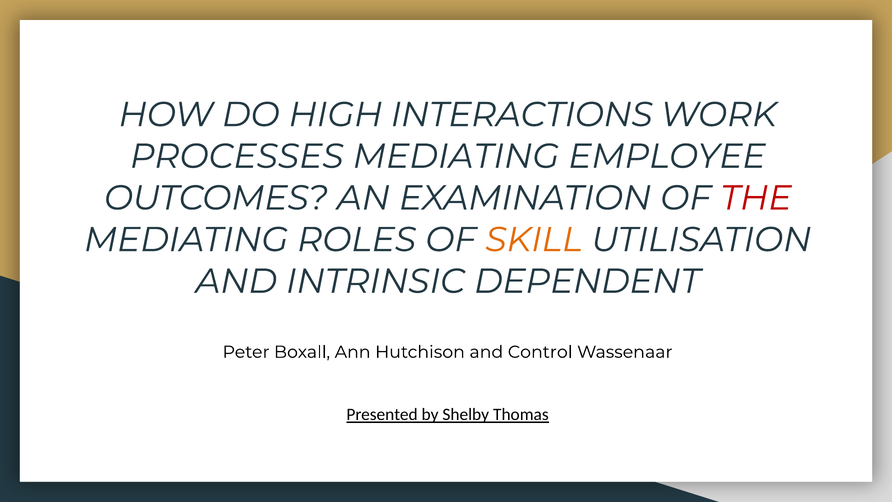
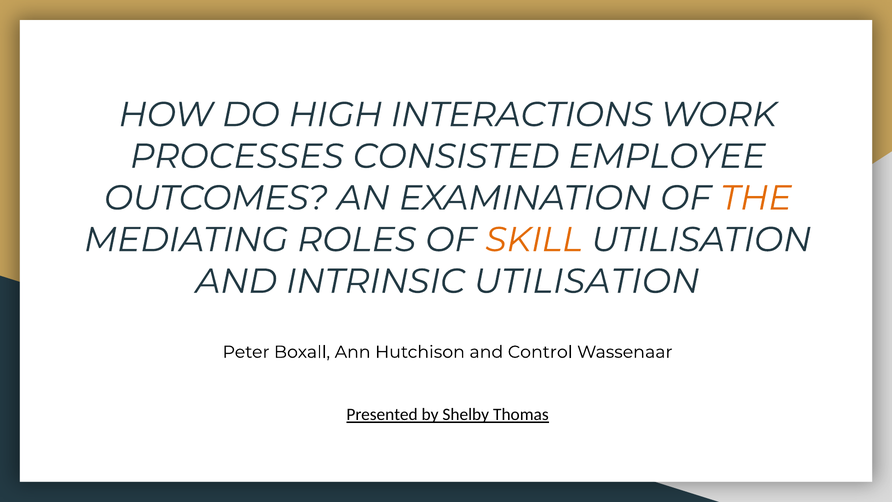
PROCESSES MEDIATING: MEDIATING -> CONSISTED (456, 156)
THE colour: red -> orange (756, 198)
INTRINSIC DEPENDENT: DEPENDENT -> UTILISATION (587, 281)
